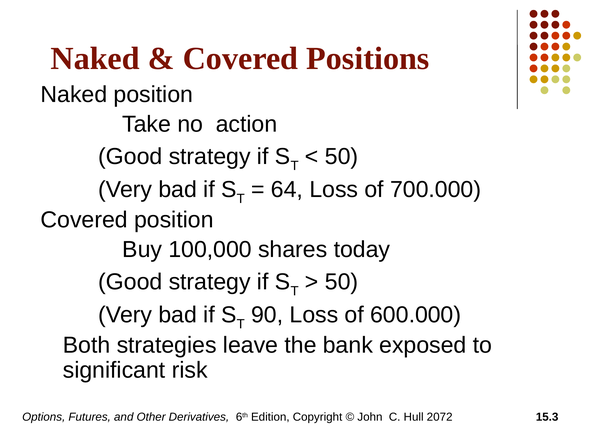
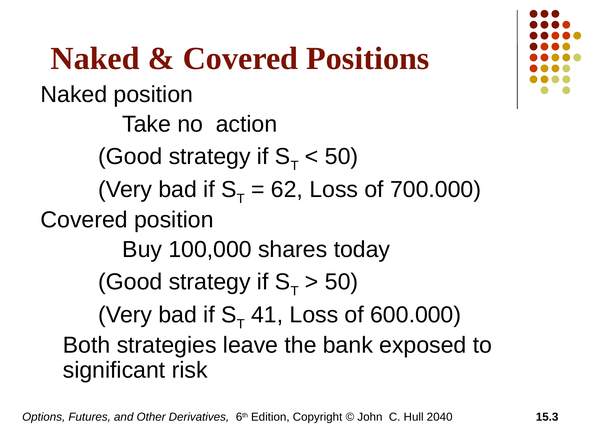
64: 64 -> 62 (287, 189)
90: 90 -> 41 (267, 315)
2072: 2072 -> 2040 (440, 417)
